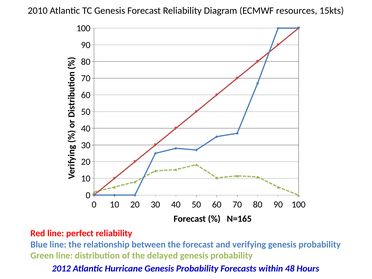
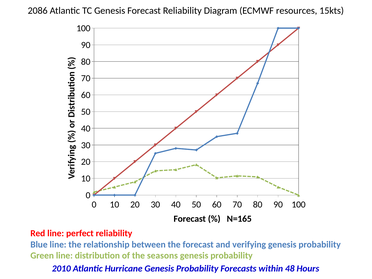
2010: 2010 -> 2086 (38, 11)
delayed: delayed -> seasons (162, 256)
2012: 2012 -> 2010 (61, 268)
